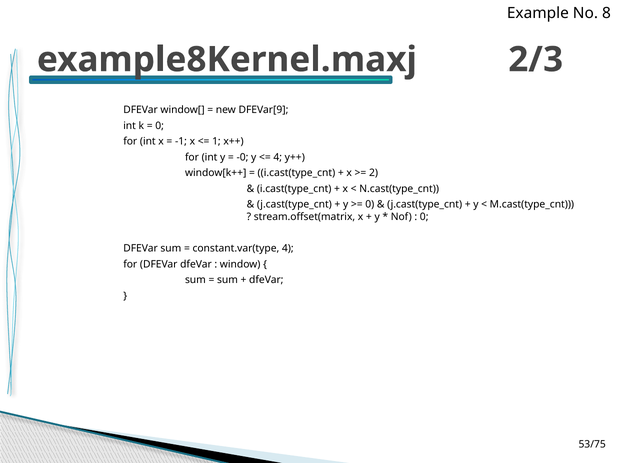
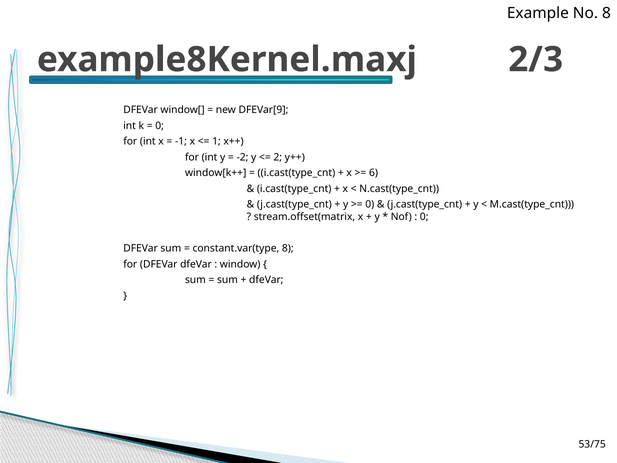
-0: -0 -> -2 (242, 157)
4: 4 -> 2 (278, 157)
2: 2 -> 6 (374, 173)
constant.var(type 4: 4 -> 8 (288, 248)
